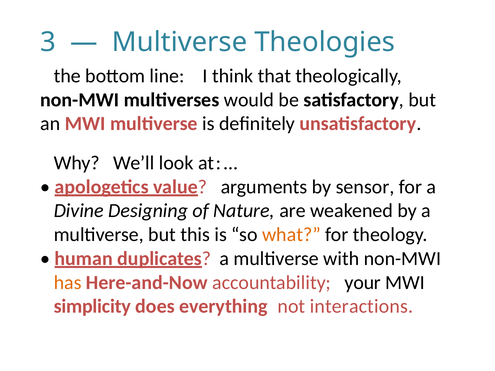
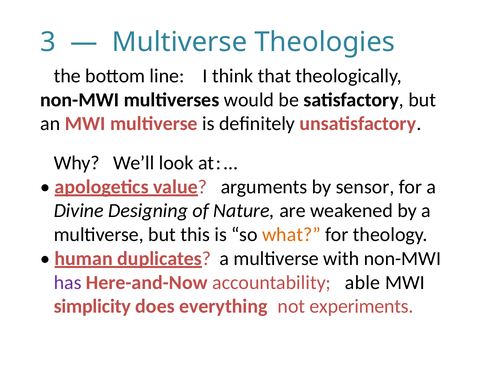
has colour: orange -> purple (68, 283)
your: your -> able (363, 283)
interactions: interactions -> experiments (362, 307)
